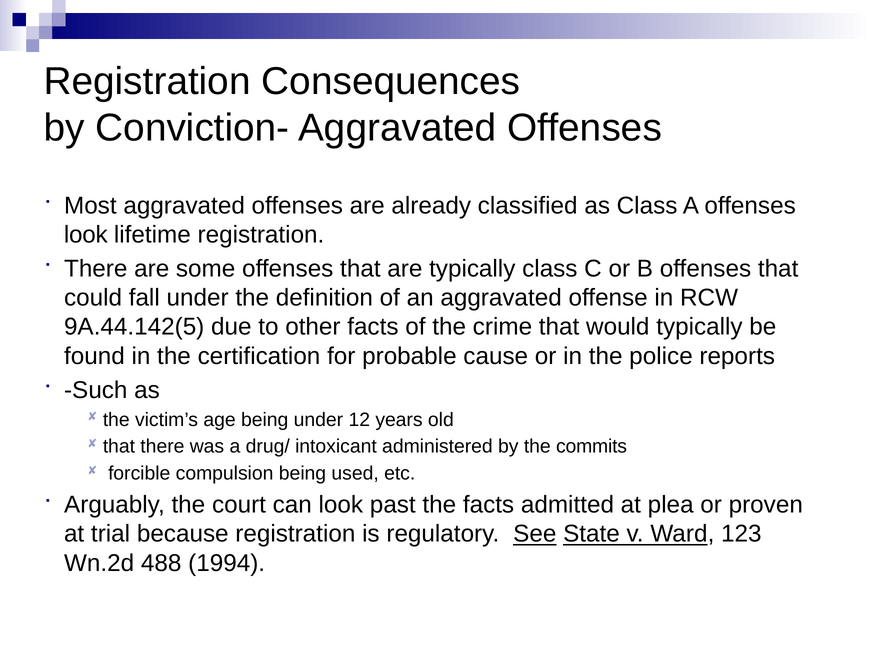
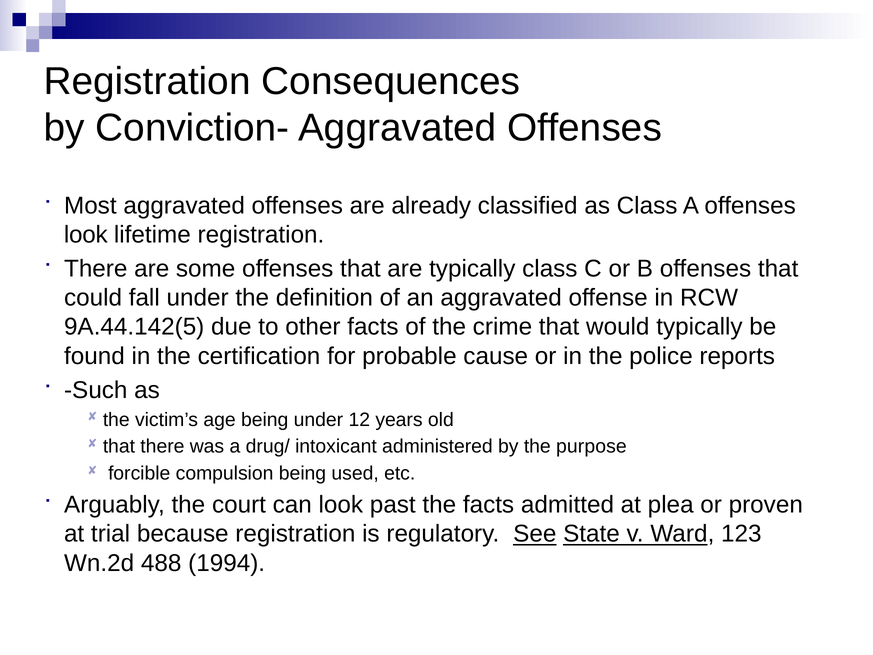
commits: commits -> purpose (591, 446)
